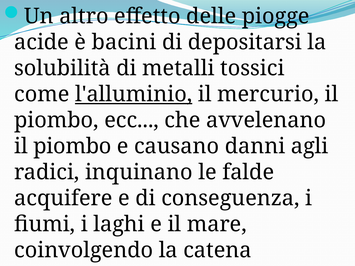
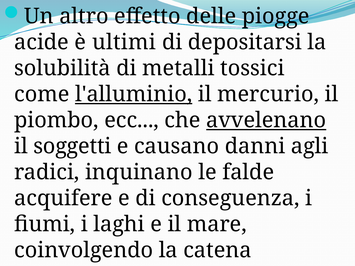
bacini: bacini -> ultimi (124, 42)
avvelenano underline: none -> present (266, 120)
piombo: piombo -> soggetti (72, 146)
